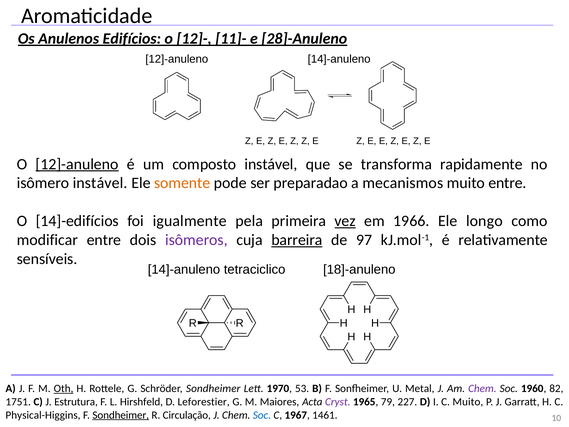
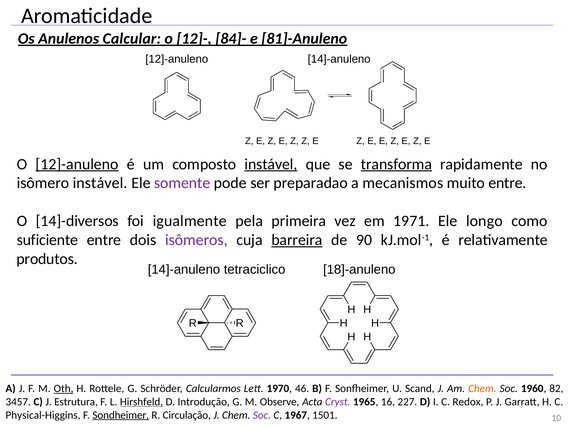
Edifícios: Edifícios -> Calcular (132, 39)
11]-: 11]- -> 84]- (231, 39)
28]-Anuleno: 28]-Anuleno -> 81]-Anuleno (304, 39)
instável underline: none -> present (271, 164)
transforma underline: none -> present (396, 164)
somente colour: orange -> purple (182, 183)
14]-edifícios: 14]-edifícios -> 14]-diversos (77, 221)
vez underline: present -> none (345, 221)
1966: 1966 -> 1971 (411, 221)
modificar: modificar -> suficiente (47, 240)
97: 97 -> 90 (364, 240)
sensíveis: sensíveis -> produtos (47, 259)
Schröder Sondheimer: Sondheimer -> Calcularmos (213, 388)
53: 53 -> 46 (302, 388)
Metal: Metal -> Scand (420, 388)
Chem colour: purple -> orange (482, 388)
1751: 1751 -> 3457 (18, 402)
Hirshfeld underline: none -> present (141, 402)
Leforestier: Leforestier -> Introdução (204, 402)
Maiores: Maiores -> Observe (280, 402)
79: 79 -> 16 (388, 402)
C Muito: Muito -> Redox (468, 402)
Soc colour: blue -> purple (262, 415)
1461: 1461 -> 1501 (325, 415)
